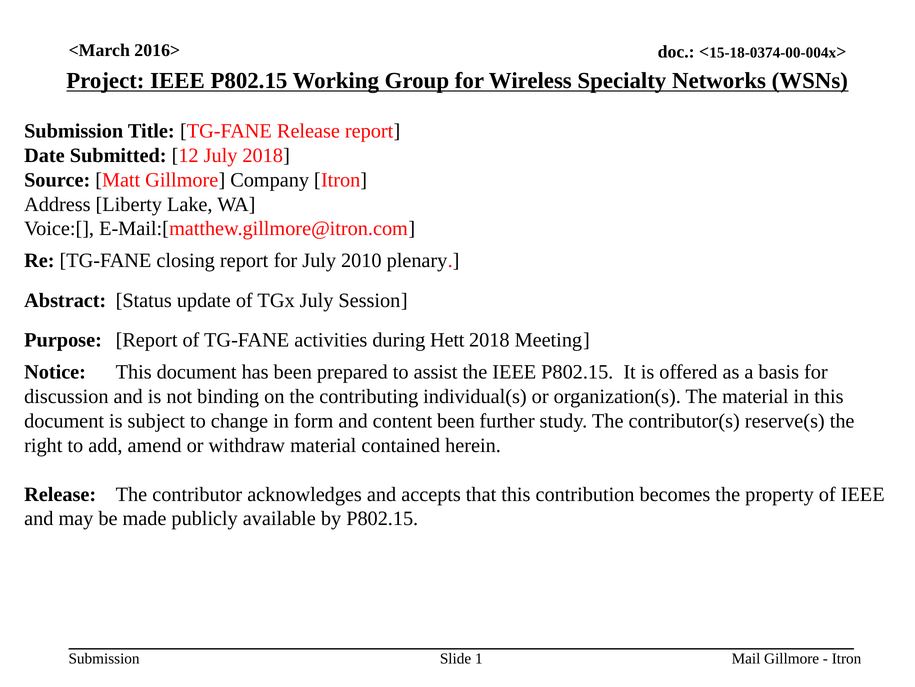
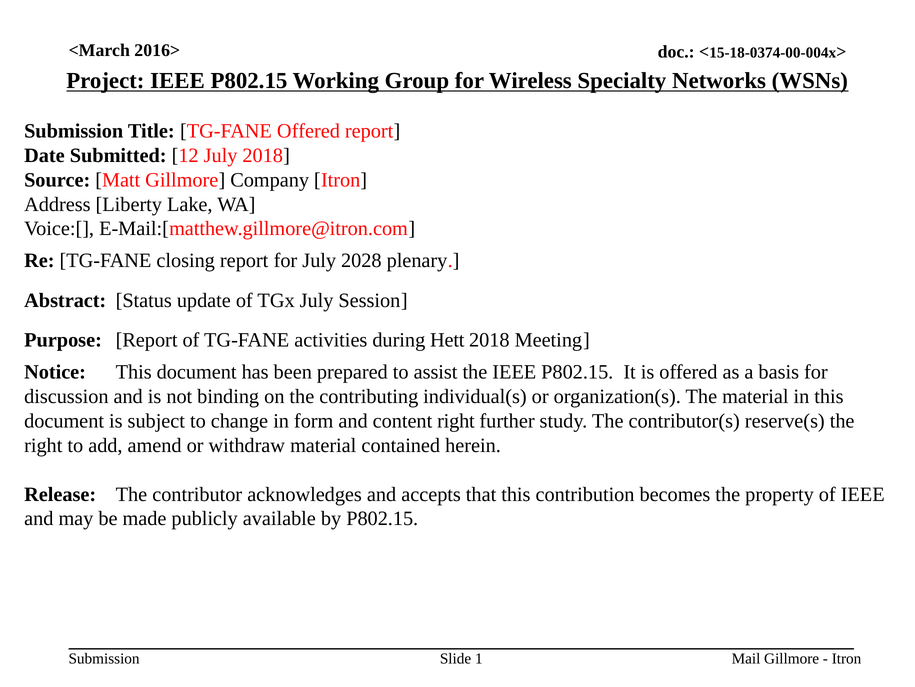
TG-FANE Release: Release -> Offered (308, 131)
2010: 2010 -> 2028 (361, 260)
content been: been -> right (456, 421)
